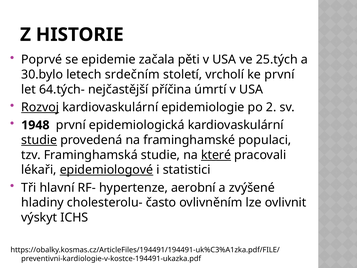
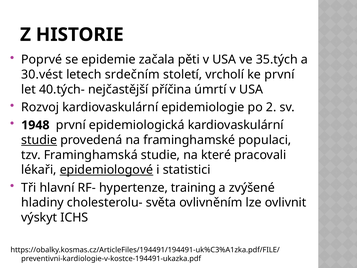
25.tých: 25.tých -> 35.tých (277, 60)
30.bylo: 30.bylo -> 30.vést (42, 74)
64.tých-: 64.tých- -> 40.tých- (62, 89)
Rozvoj underline: present -> none (40, 107)
které underline: present -> none (216, 155)
aerobní: aerobní -> training (193, 187)
často: často -> světa (161, 202)
